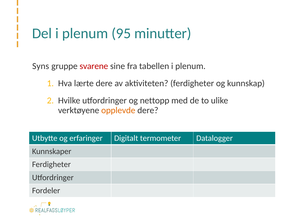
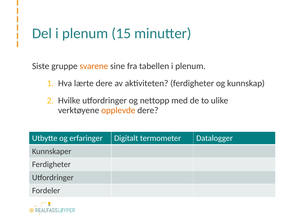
95: 95 -> 15 (121, 33)
Syns: Syns -> Siste (41, 66)
svarene colour: red -> orange (94, 66)
